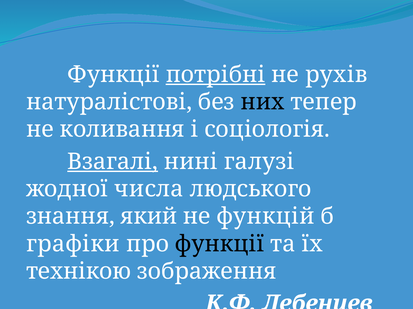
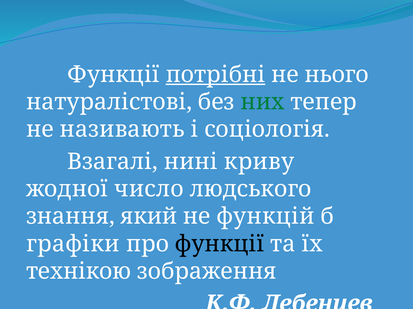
рухів: рухів -> нього (337, 75)
них colour: black -> green (262, 102)
коливання: коливання -> називають (122, 130)
Взагалі underline: present -> none (113, 162)
галузі: галузі -> криву (259, 162)
числа: числа -> число (149, 189)
